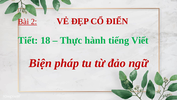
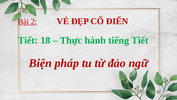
tiếng Viết: Viết -> Tiết (140, 40)
